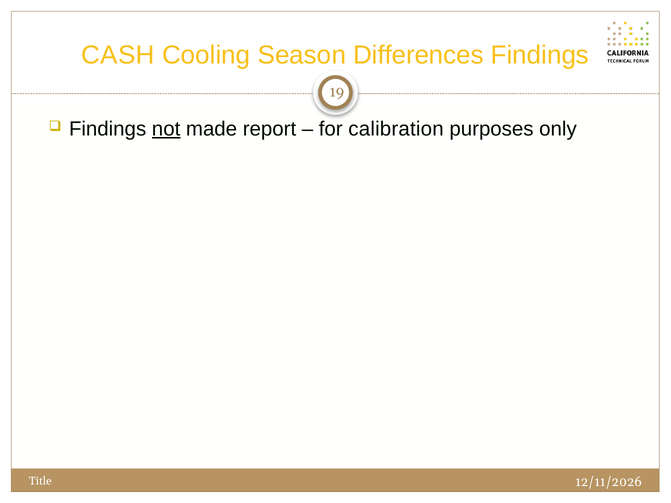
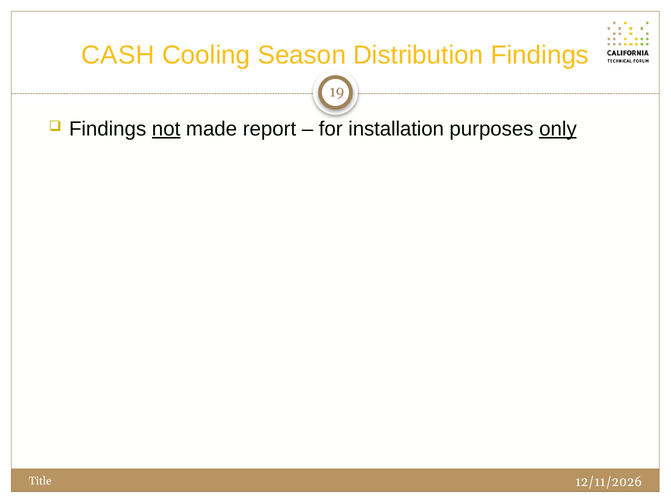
Differences: Differences -> Distribution (418, 55)
calibration: calibration -> installation (396, 129)
only underline: none -> present (558, 129)
